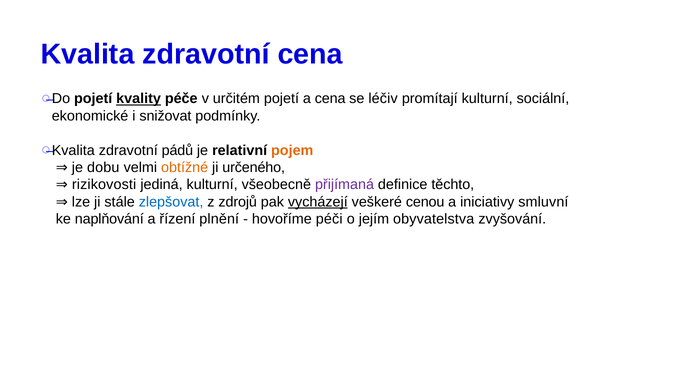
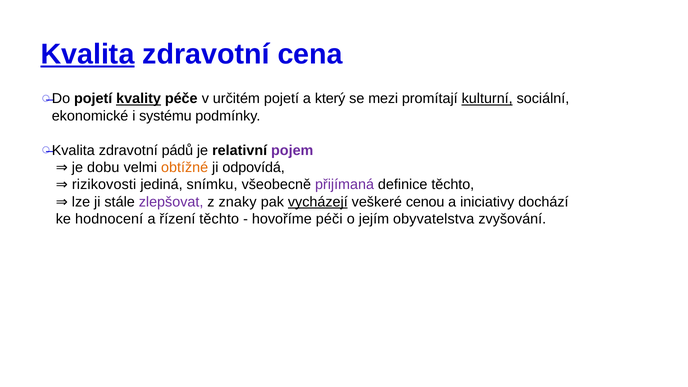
Kvalita underline: none -> present (88, 54)
a cena: cena -> který (330, 99)
léčiv: léčiv -> mezi (383, 99)
kulturní underline: none -> present (487, 99)
snižovat: snižovat -> systému (165, 116)
pojem colour: orange -> purple (292, 150)
určeného: určeného -> odpovídá (254, 168)
jediná kulturní: kulturní -> snímku (212, 185)
zlepšovat colour: blue -> purple (171, 202)
zdrojů: zdrojů -> znaky (238, 202)
smluvní: smluvní -> dochází (543, 202)
naplňování: naplňování -> hodnocení (109, 219)
řízení plnění: plnění -> těchto (219, 219)
